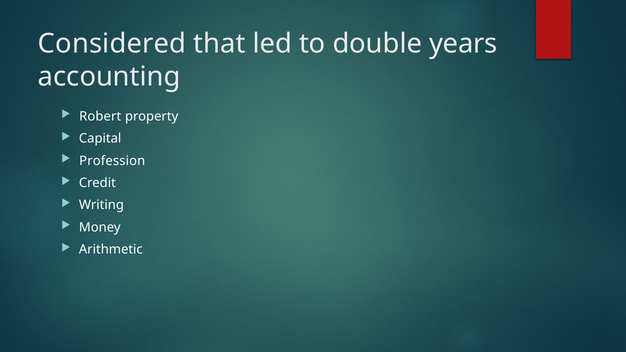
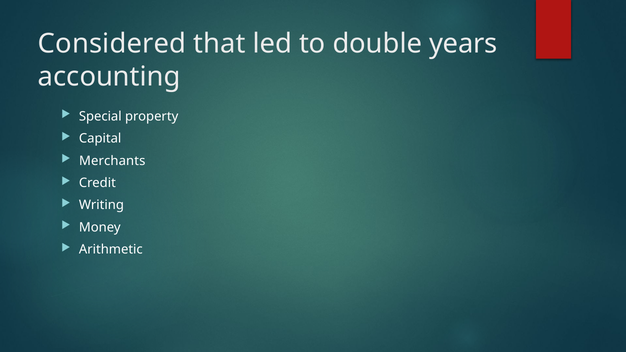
Robert: Robert -> Special (100, 117)
Profession: Profession -> Merchants (112, 161)
